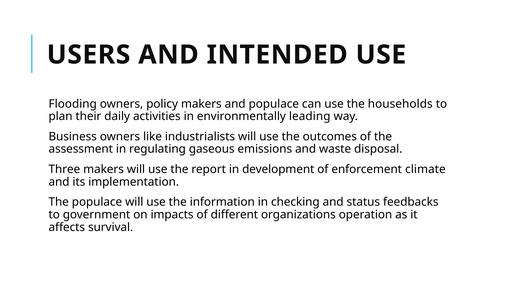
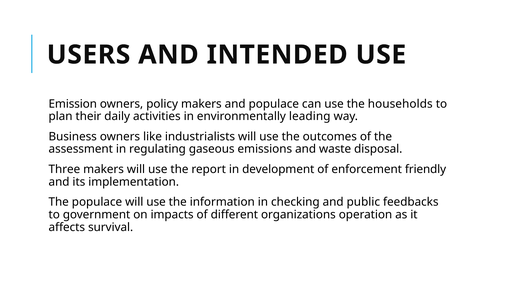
Flooding: Flooding -> Emission (73, 104)
climate: climate -> friendly (426, 169)
status: status -> public (363, 202)
